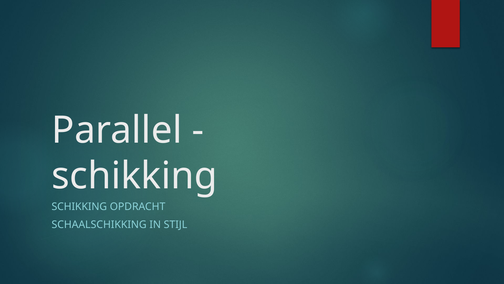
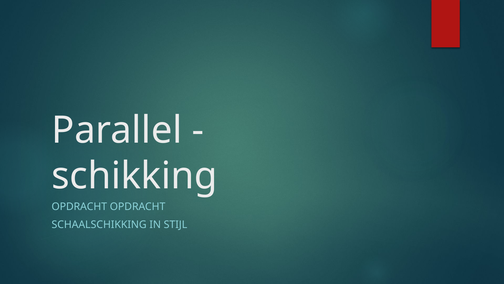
SCHIKKING: SCHIKKING -> OPDRACHT (79, 206)
